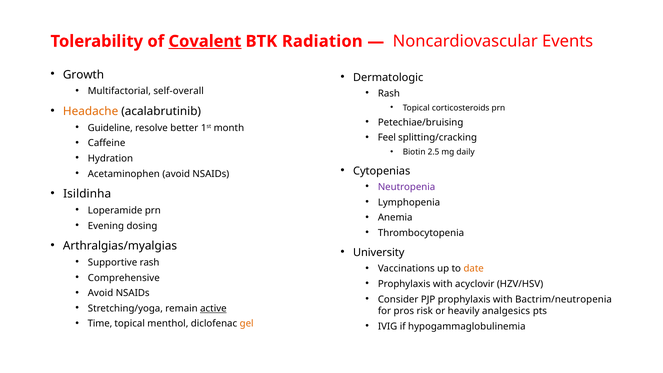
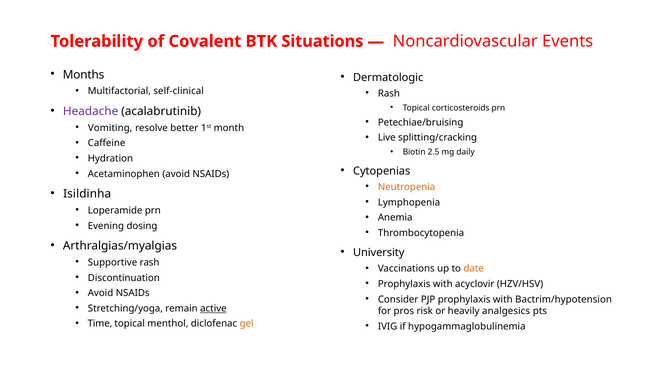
Covalent underline: present -> none (205, 41)
Radiation: Radiation -> Situations (322, 41)
Growth: Growth -> Months (84, 75)
self-overall: self-overall -> self-clinical (179, 91)
Headache colour: orange -> purple (91, 111)
Guideline: Guideline -> Vomiting (110, 128)
Feel: Feel -> Live (387, 138)
Neutropenia colour: purple -> orange (407, 187)
Comprehensive: Comprehensive -> Discontinuation (124, 278)
Bactrim/neutropenia: Bactrim/neutropenia -> Bactrim/hypotension (564, 299)
